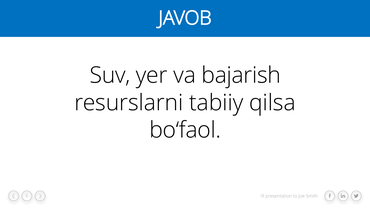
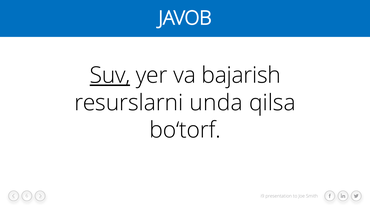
Suv underline: none -> present (110, 75)
tabiiy: tabiiy -> unda (216, 103)
bo‘faol: bo‘faol -> bo‘torf (185, 130)
